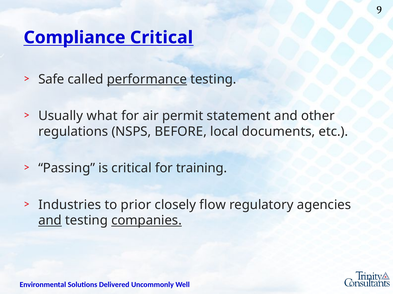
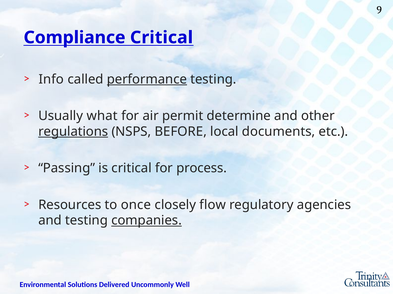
Safe: Safe -> Info (51, 80)
statement: statement -> determine (239, 116)
regulations underline: none -> present (73, 132)
training: training -> process (202, 169)
Industries: Industries -> Resources (70, 205)
prior: prior -> once (136, 205)
and underline: present -> none (50, 221)
